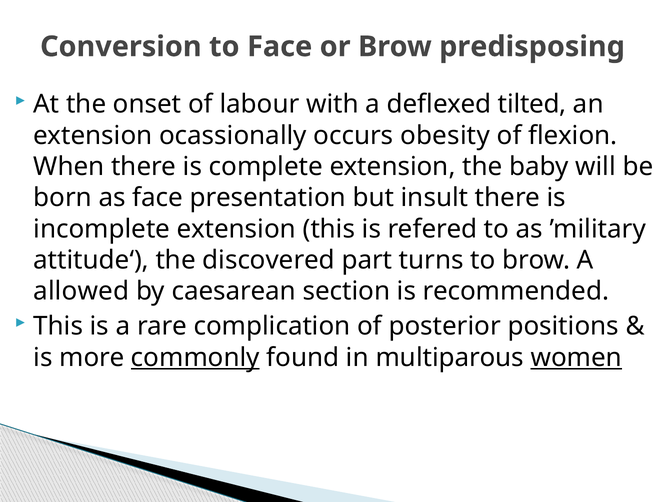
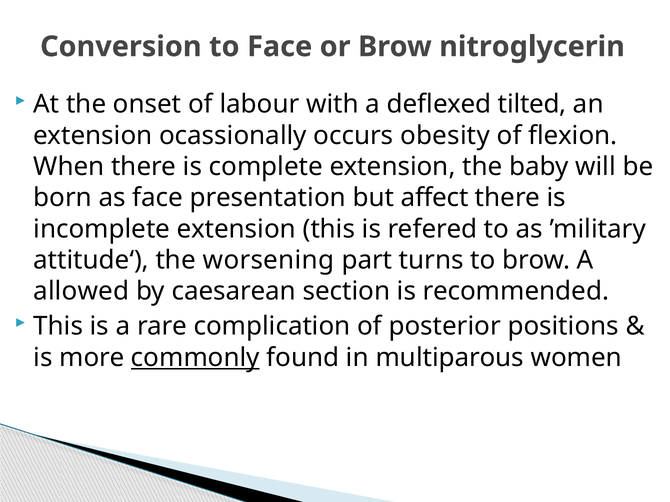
predisposing: predisposing -> nitroglycerin (532, 47)
insult: insult -> affect (435, 198)
discovered: discovered -> worsening (269, 260)
women underline: present -> none (576, 358)
